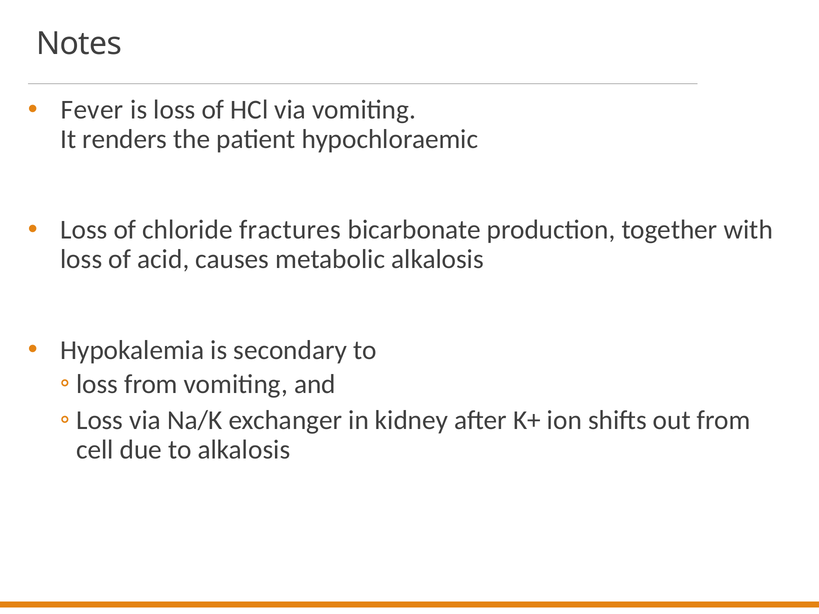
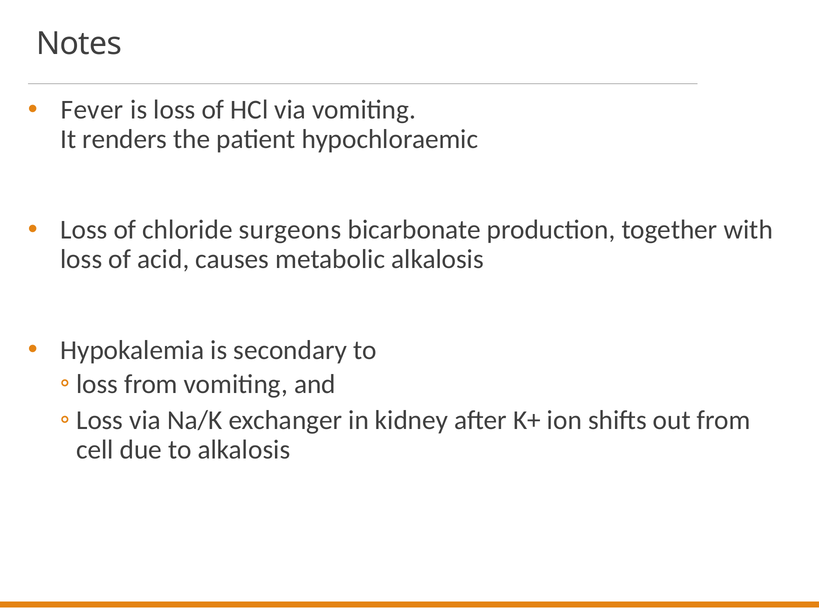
fractures: fractures -> surgeons (290, 230)
